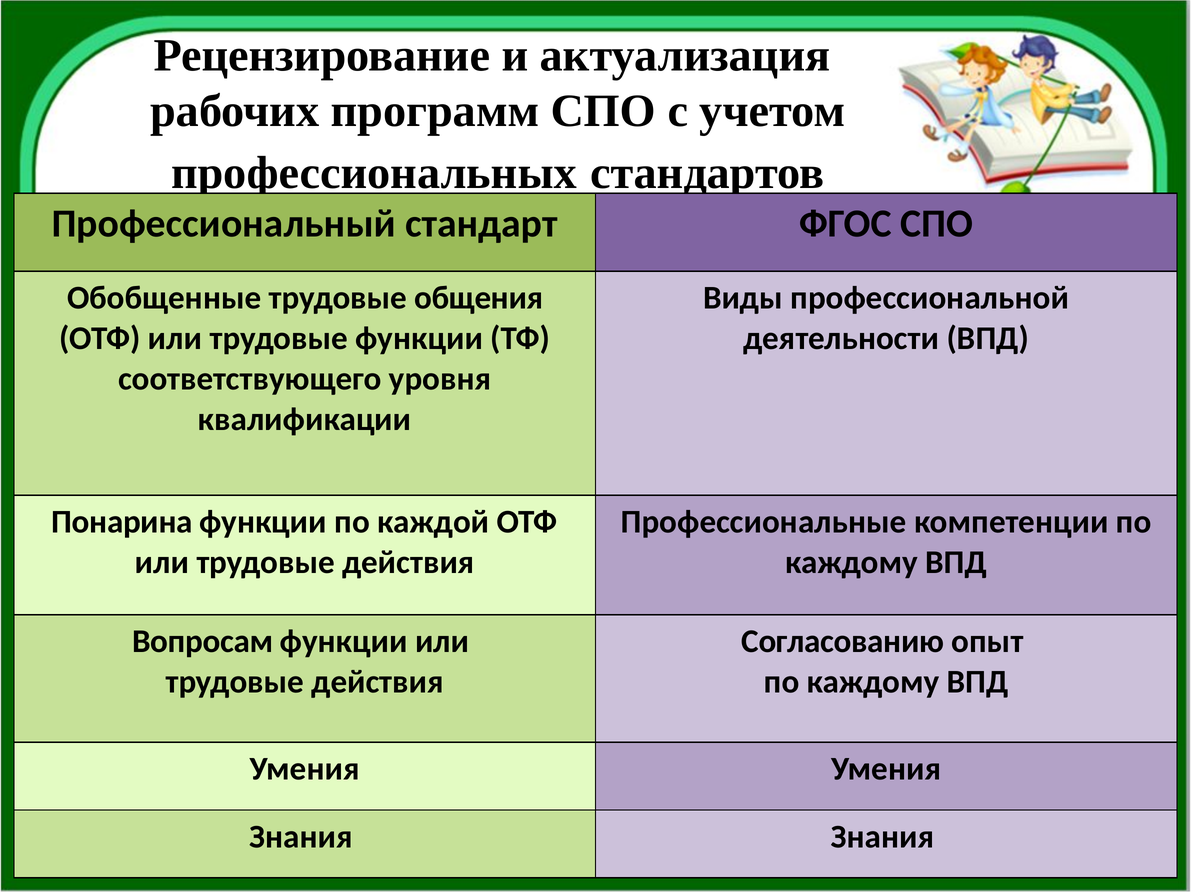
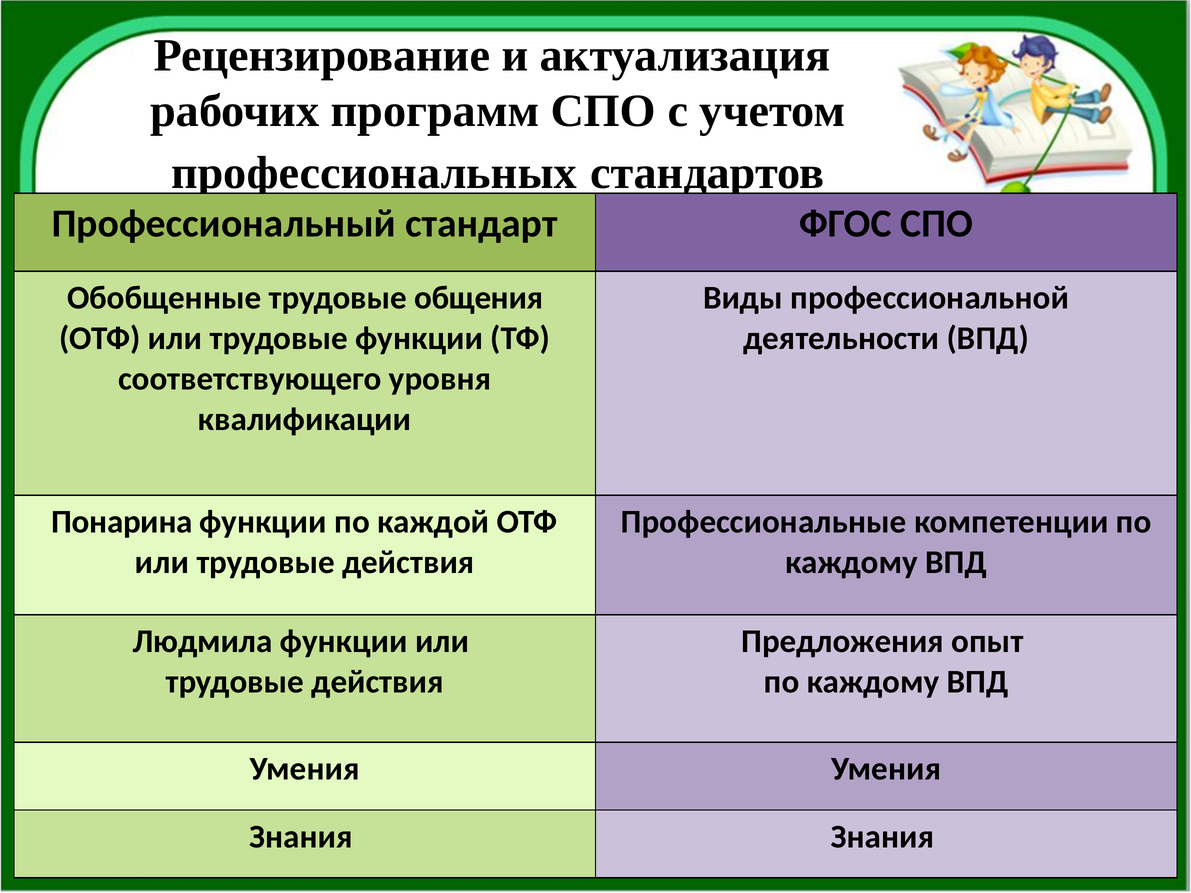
Вопросам: Вопросам -> Людмила (203, 642)
Согласованию: Согласованию -> Предложения (843, 642)
